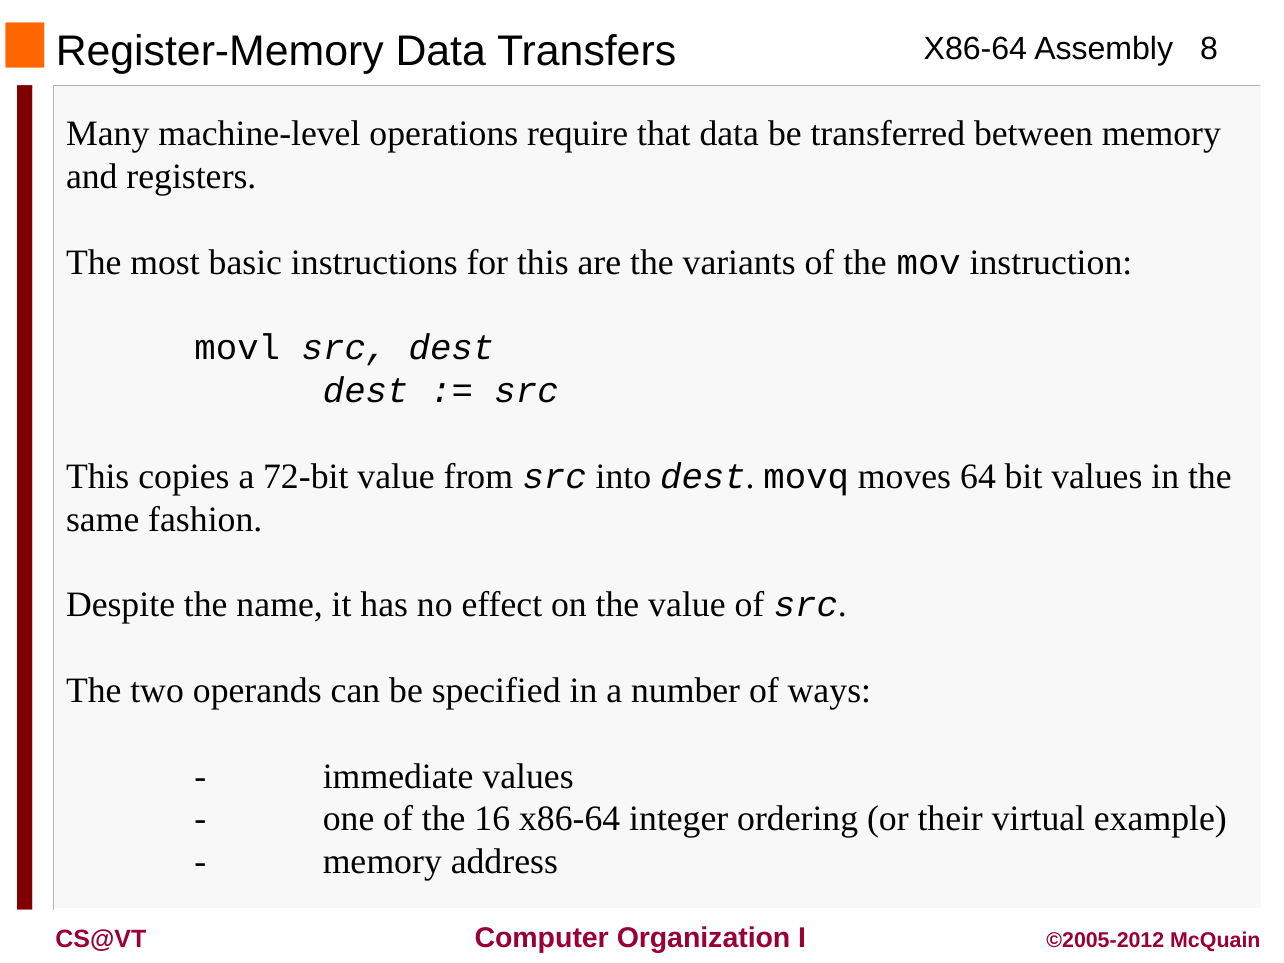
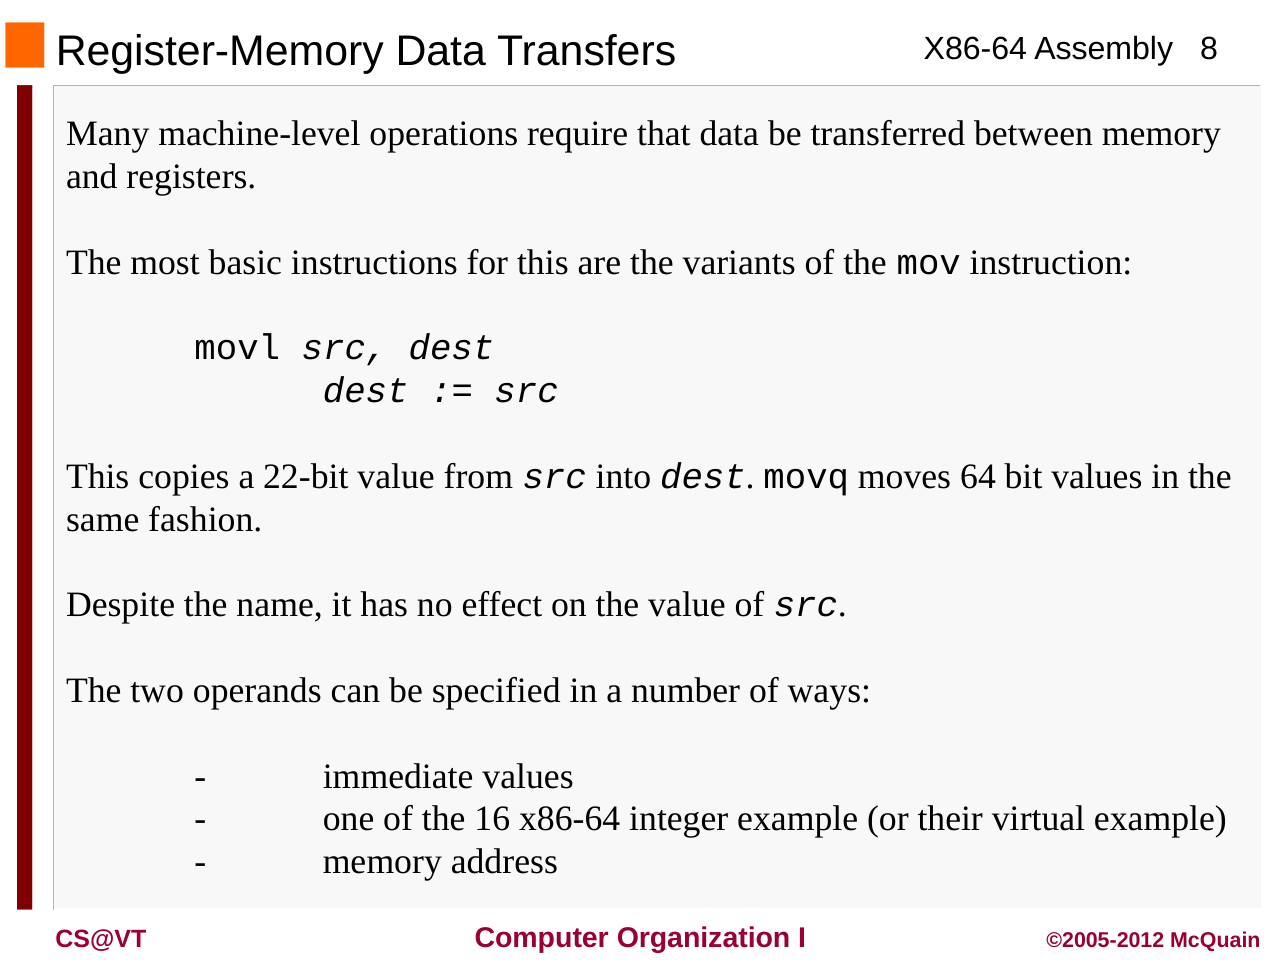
72-bit: 72-bit -> 22-bit (306, 477)
integer ordering: ordering -> example (798, 819)
